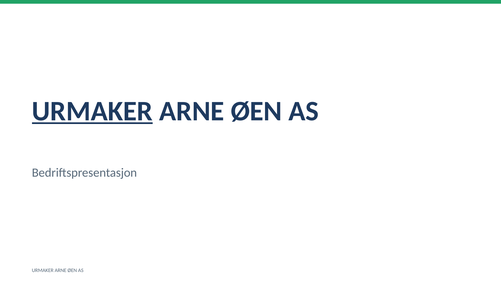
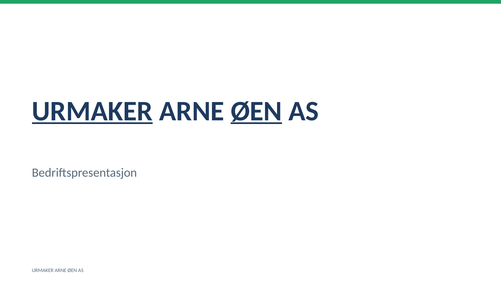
ØEN underline: none -> present (256, 111)
